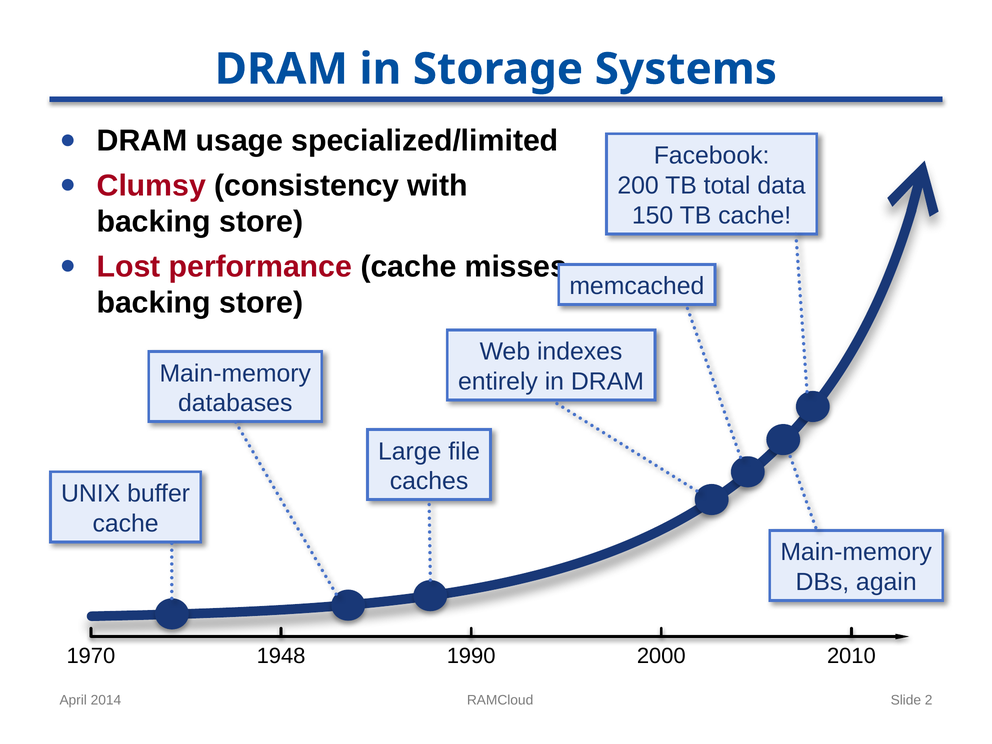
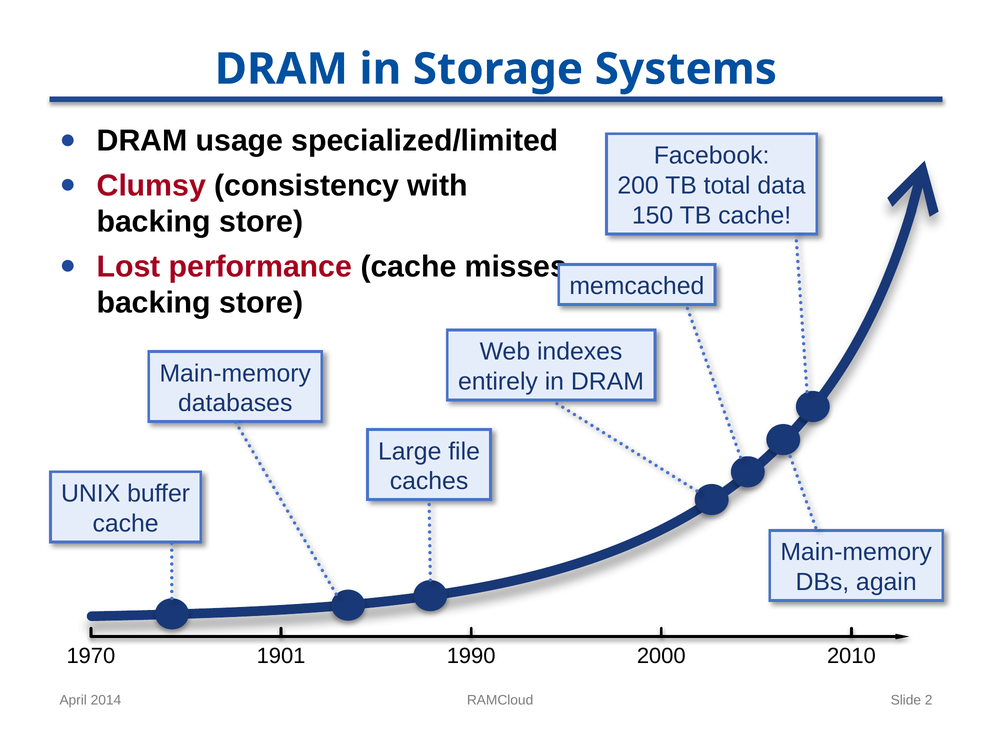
1948: 1948 -> 1901 (281, 656)
